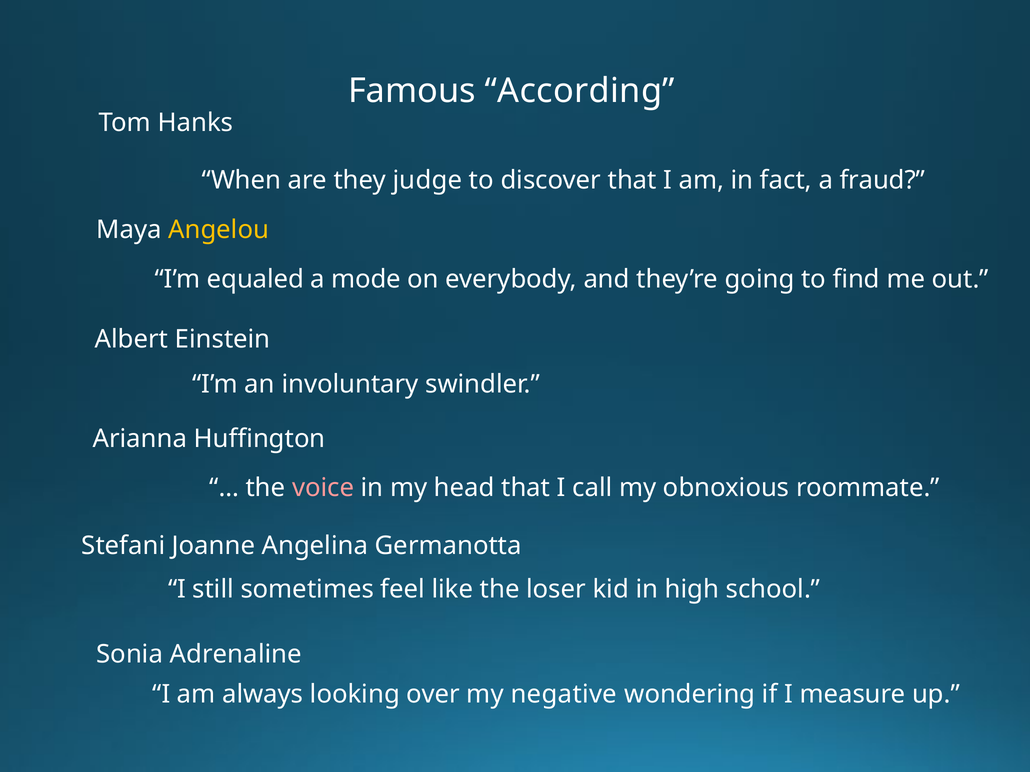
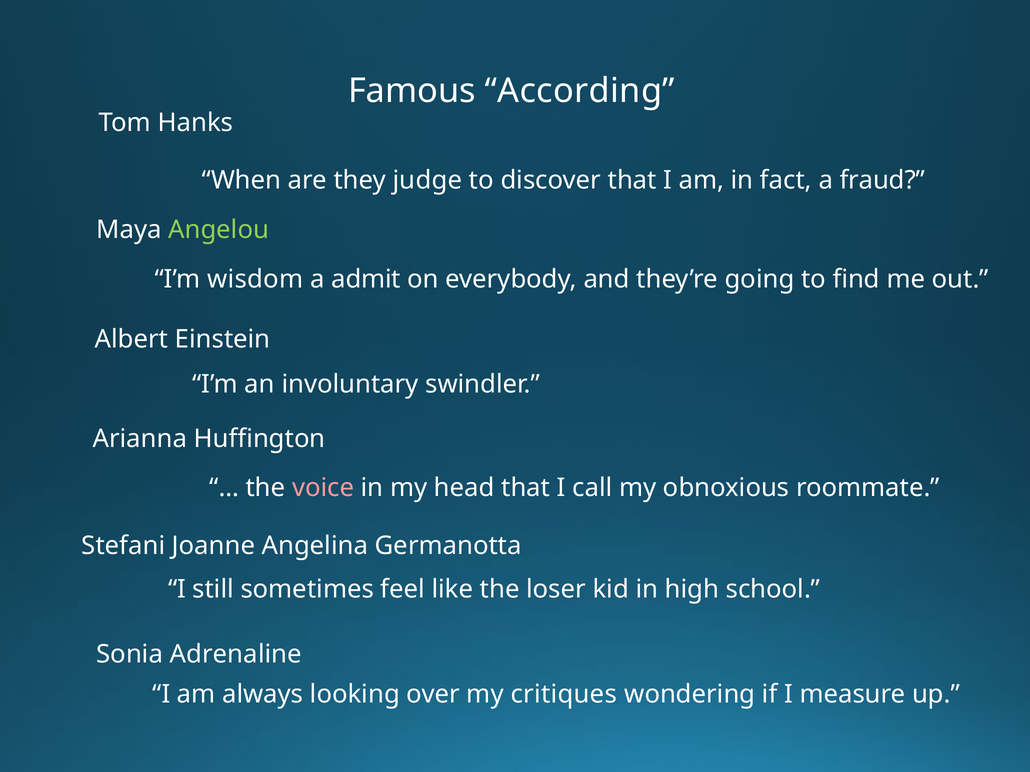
Angelou colour: yellow -> light green (219, 230)
equaled: equaled -> wisdom (255, 279)
mode: mode -> admit (366, 279)
negative: negative -> critiques (564, 695)
